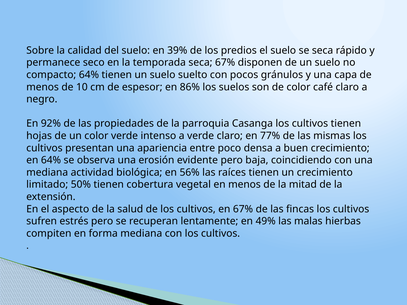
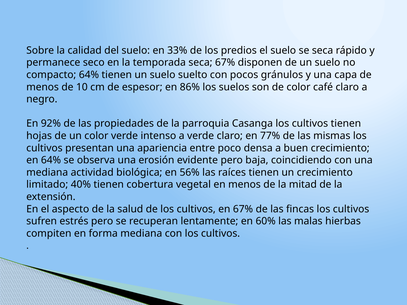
39%: 39% -> 33% (177, 50)
50%: 50% -> 40% (81, 185)
49%: 49% -> 60% (266, 221)
